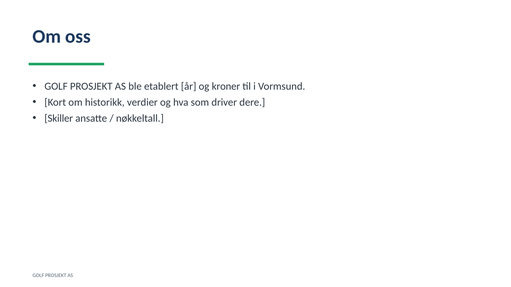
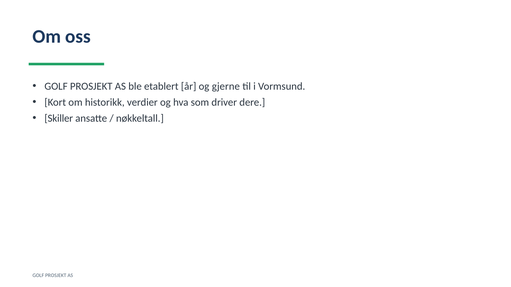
kroner: kroner -> gjerne (226, 87)
